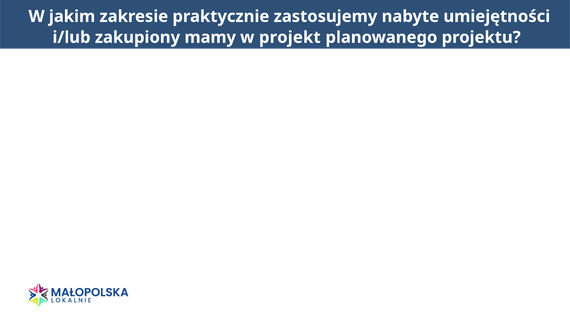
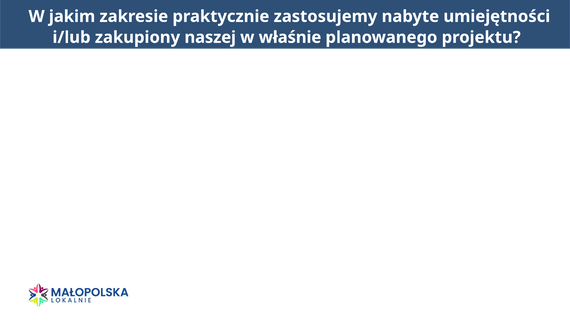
mamy: mamy -> naszej (210, 37)
projekt: projekt -> właśnie (290, 37)
